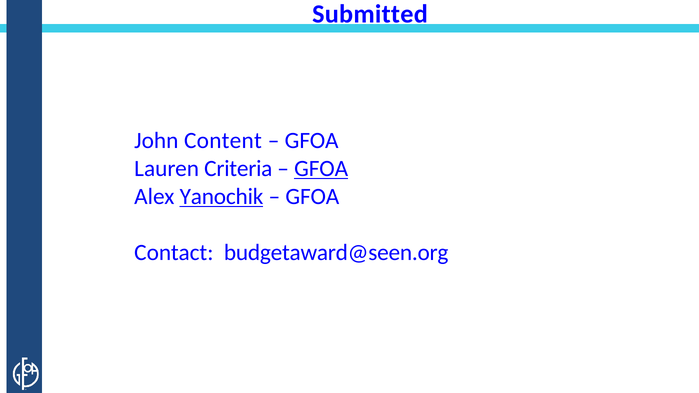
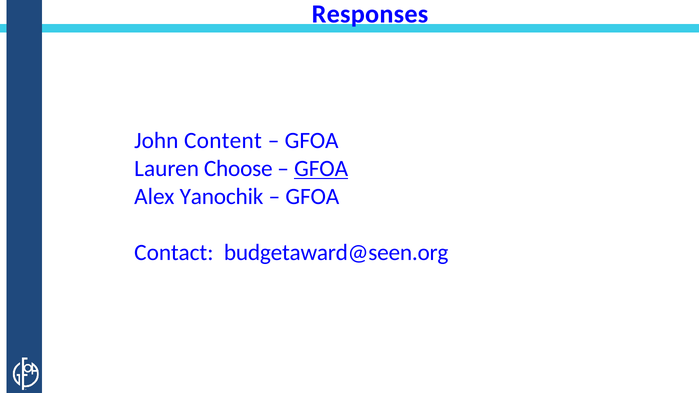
Submitted: Submitted -> Responses (370, 14)
Criteria: Criteria -> Choose (238, 169)
Yanochik underline: present -> none (222, 197)
